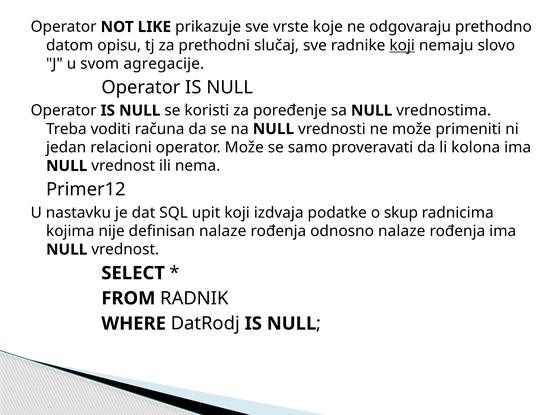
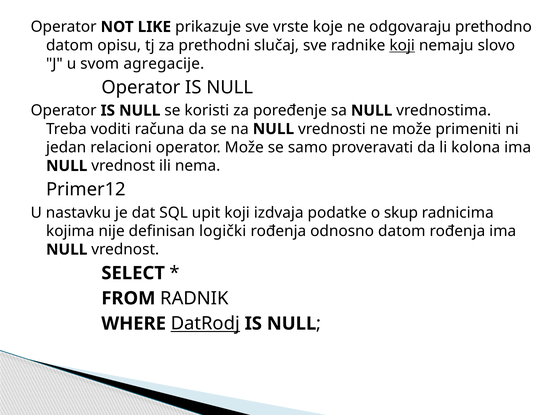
definisan nalaze: nalaze -> logički (223, 231)
odnosno nalaze: nalaze -> datom (402, 231)
DatRodj underline: none -> present (205, 323)
